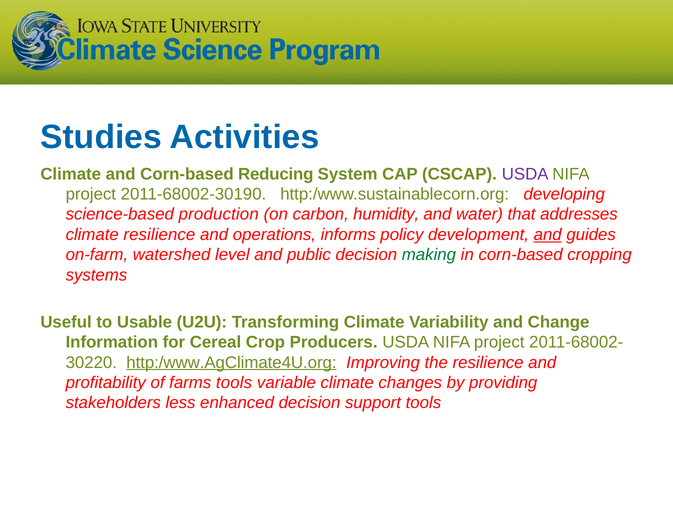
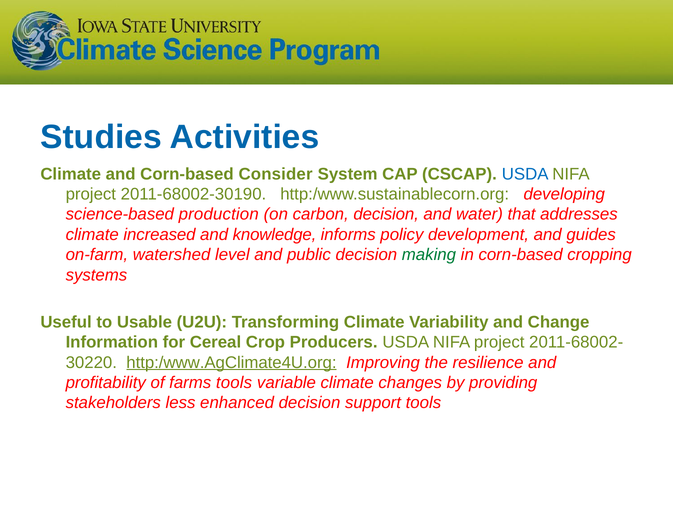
Reducing: Reducing -> Consider (276, 174)
USDA colour: purple -> blue (525, 174)
carbon humidity: humidity -> decision (386, 214)
climate resilience: resilience -> increased (159, 234)
operations: operations -> knowledge (275, 234)
and underline: present -> none (548, 234)
